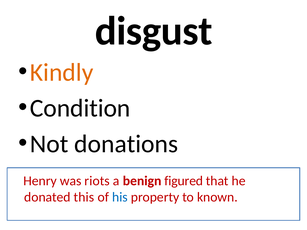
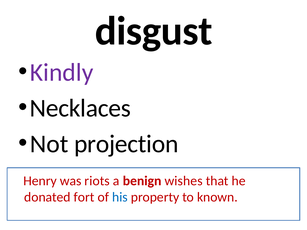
Kindly colour: orange -> purple (62, 72)
Condition: Condition -> Necklaces (80, 108)
donations: donations -> projection (126, 144)
figured: figured -> wishes (184, 181)
this: this -> fort (84, 197)
